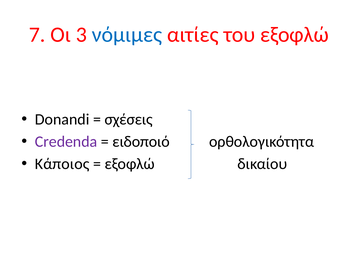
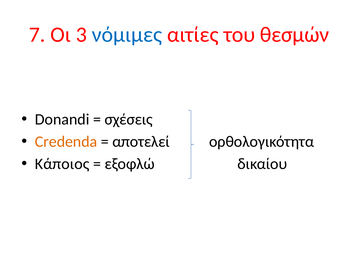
του εξοφλώ: εξοφλώ -> θεσμών (295, 35)
Credenda colour: purple -> orange (66, 142)
ειδοποιό: ειδοποιό -> αποτελεί (141, 142)
